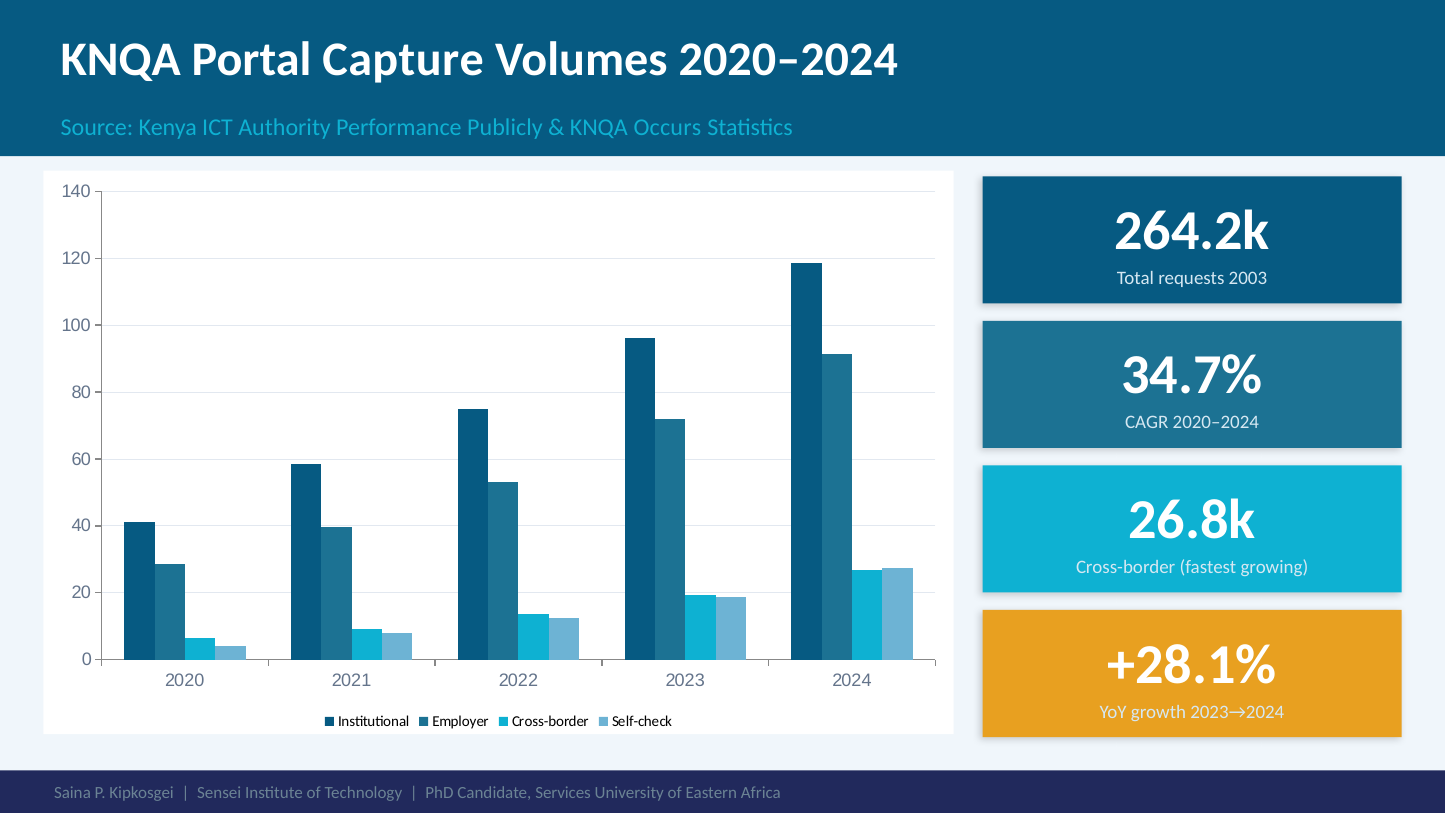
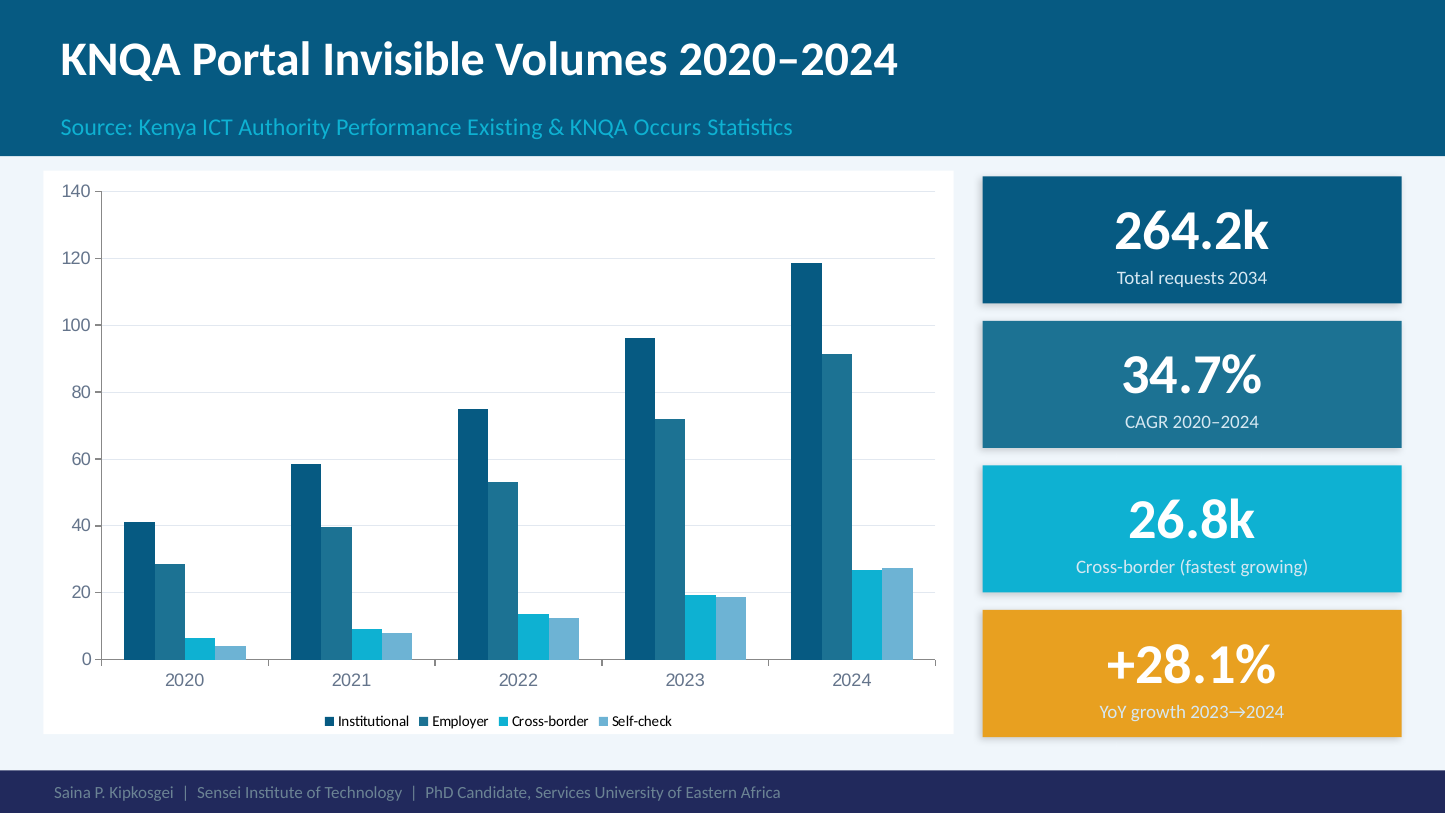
Capture: Capture -> Invisible (404, 60)
Publicly: Publicly -> Existing (505, 127)
2003: 2003 -> 2034 (1248, 278)
